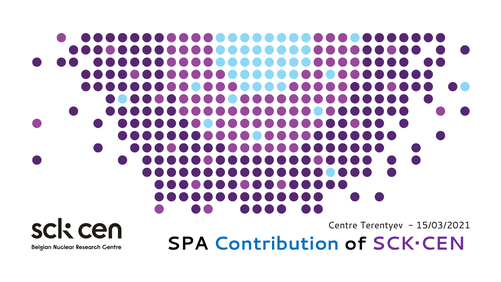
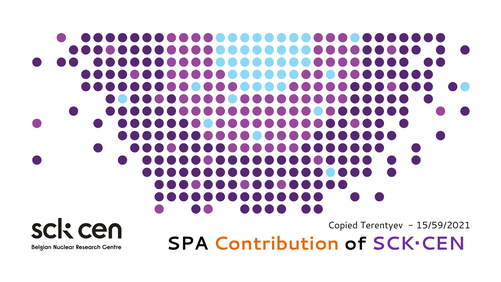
Centre: Centre -> Copied (343, 225)
15/03/2021: 15/03/2021 -> 15/59/2021 (443, 225)
Contribution colour: blue -> orange (276, 243)
